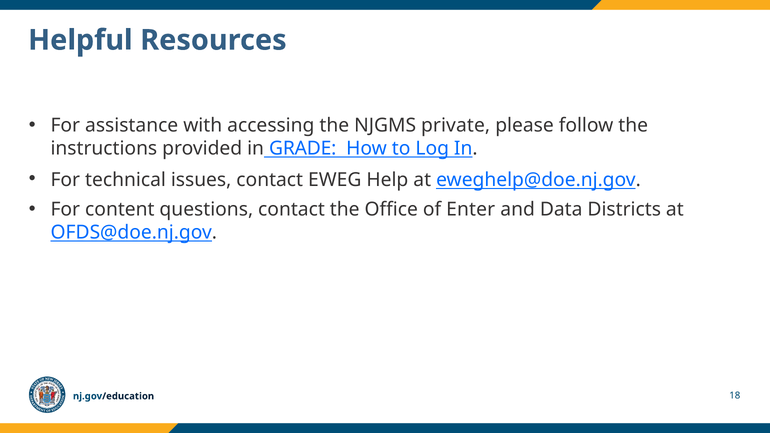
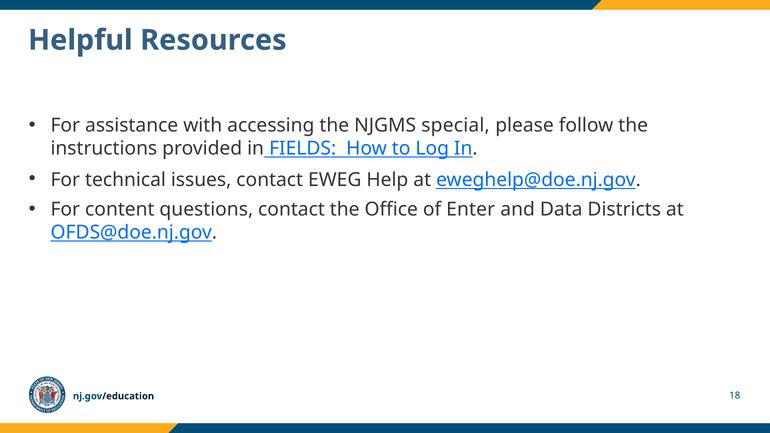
private: private -> special (456, 125)
GRADE: GRADE -> FIELDS (303, 148)
